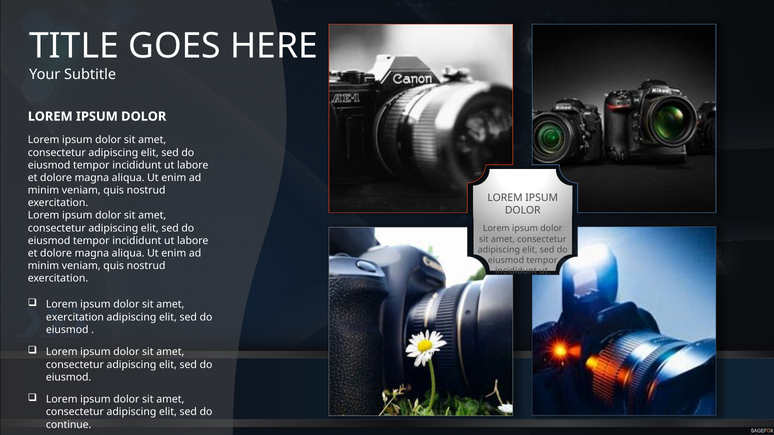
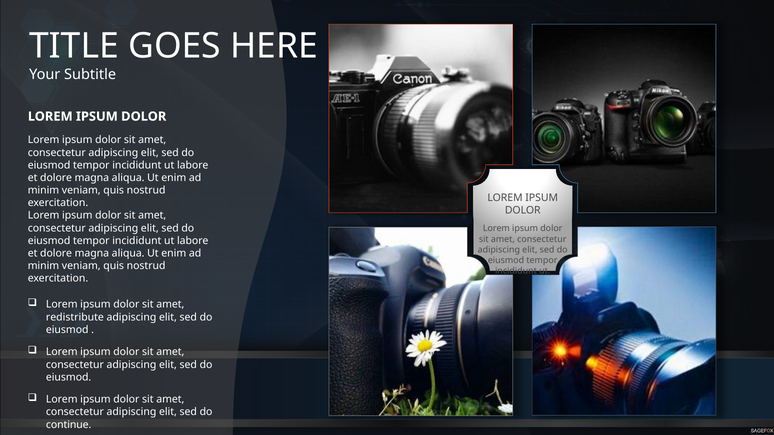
exercitation: exercitation -> redistribute (75, 317)
